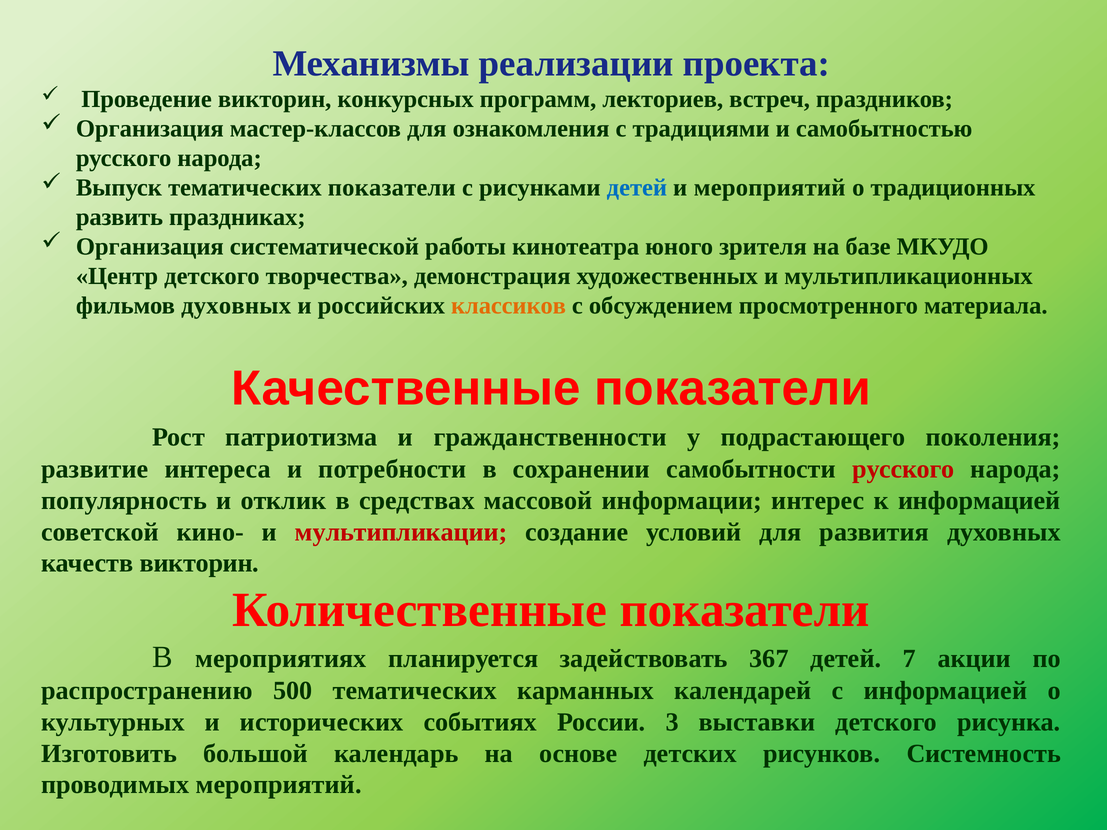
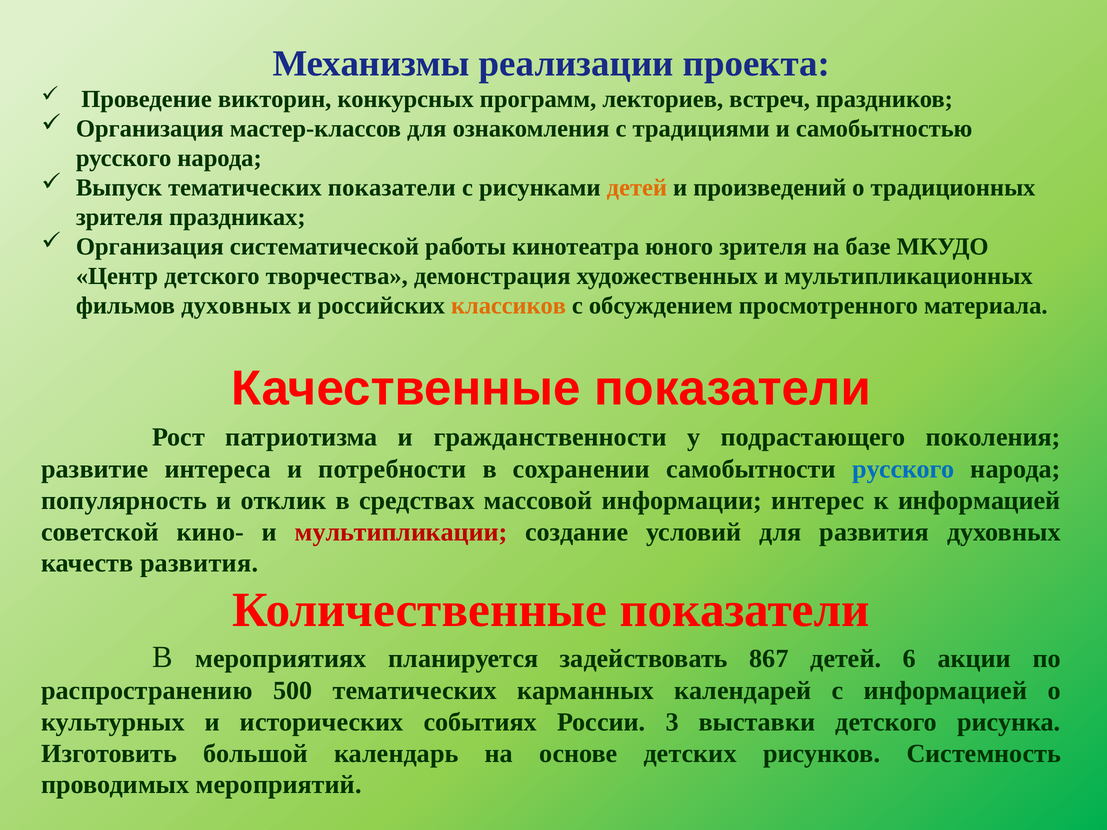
детей colour: blue -> orange (637, 188)
и мероприятий: мероприятий -> произведений (770, 188)
развить: развить -> зрителя (119, 217)
русского colour: red -> blue (903, 469)
качеств викторин: викторин -> развития (199, 564)
367: 367 -> 867 (769, 659)
7: 7 -> 6 (909, 659)
